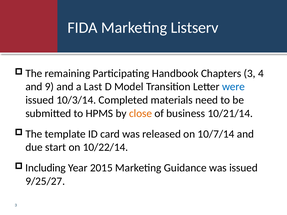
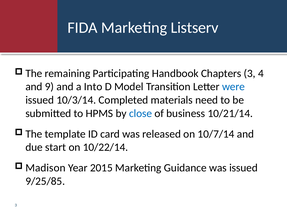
Last: Last -> Into (93, 87)
close colour: orange -> blue (141, 114)
Including: Including -> Madison (45, 168)
9/25/27: 9/25/27 -> 9/25/85 (45, 181)
